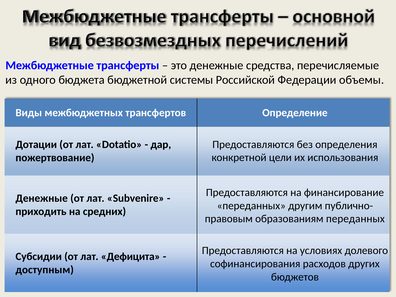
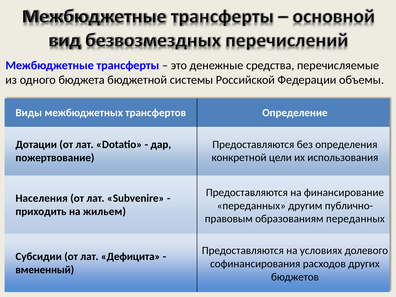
Денежные: Денежные -> Населения (42, 198)
средних: средних -> жильем (104, 211)
доступным: доступным -> вмененный (45, 270)
